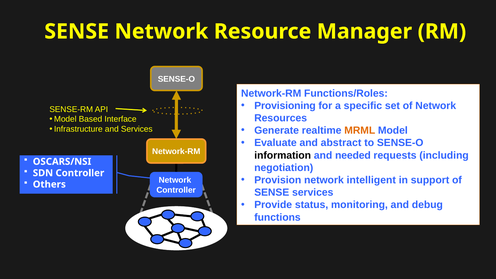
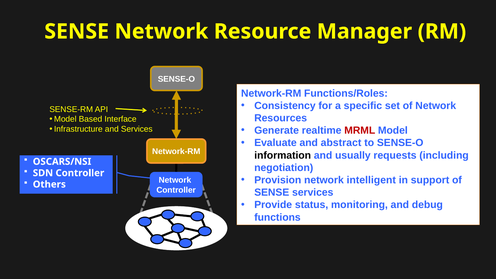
Provisioning: Provisioning -> Consistency (285, 106)
MRML colour: orange -> red (360, 130)
needed: needed -> usually (353, 155)
